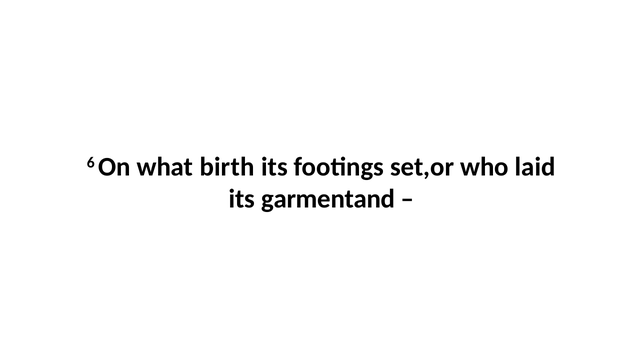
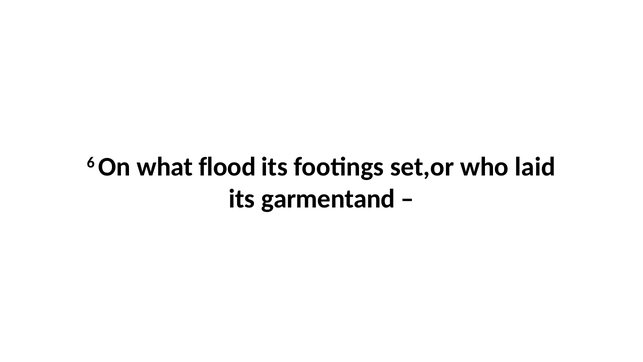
birth: birth -> flood (227, 167)
